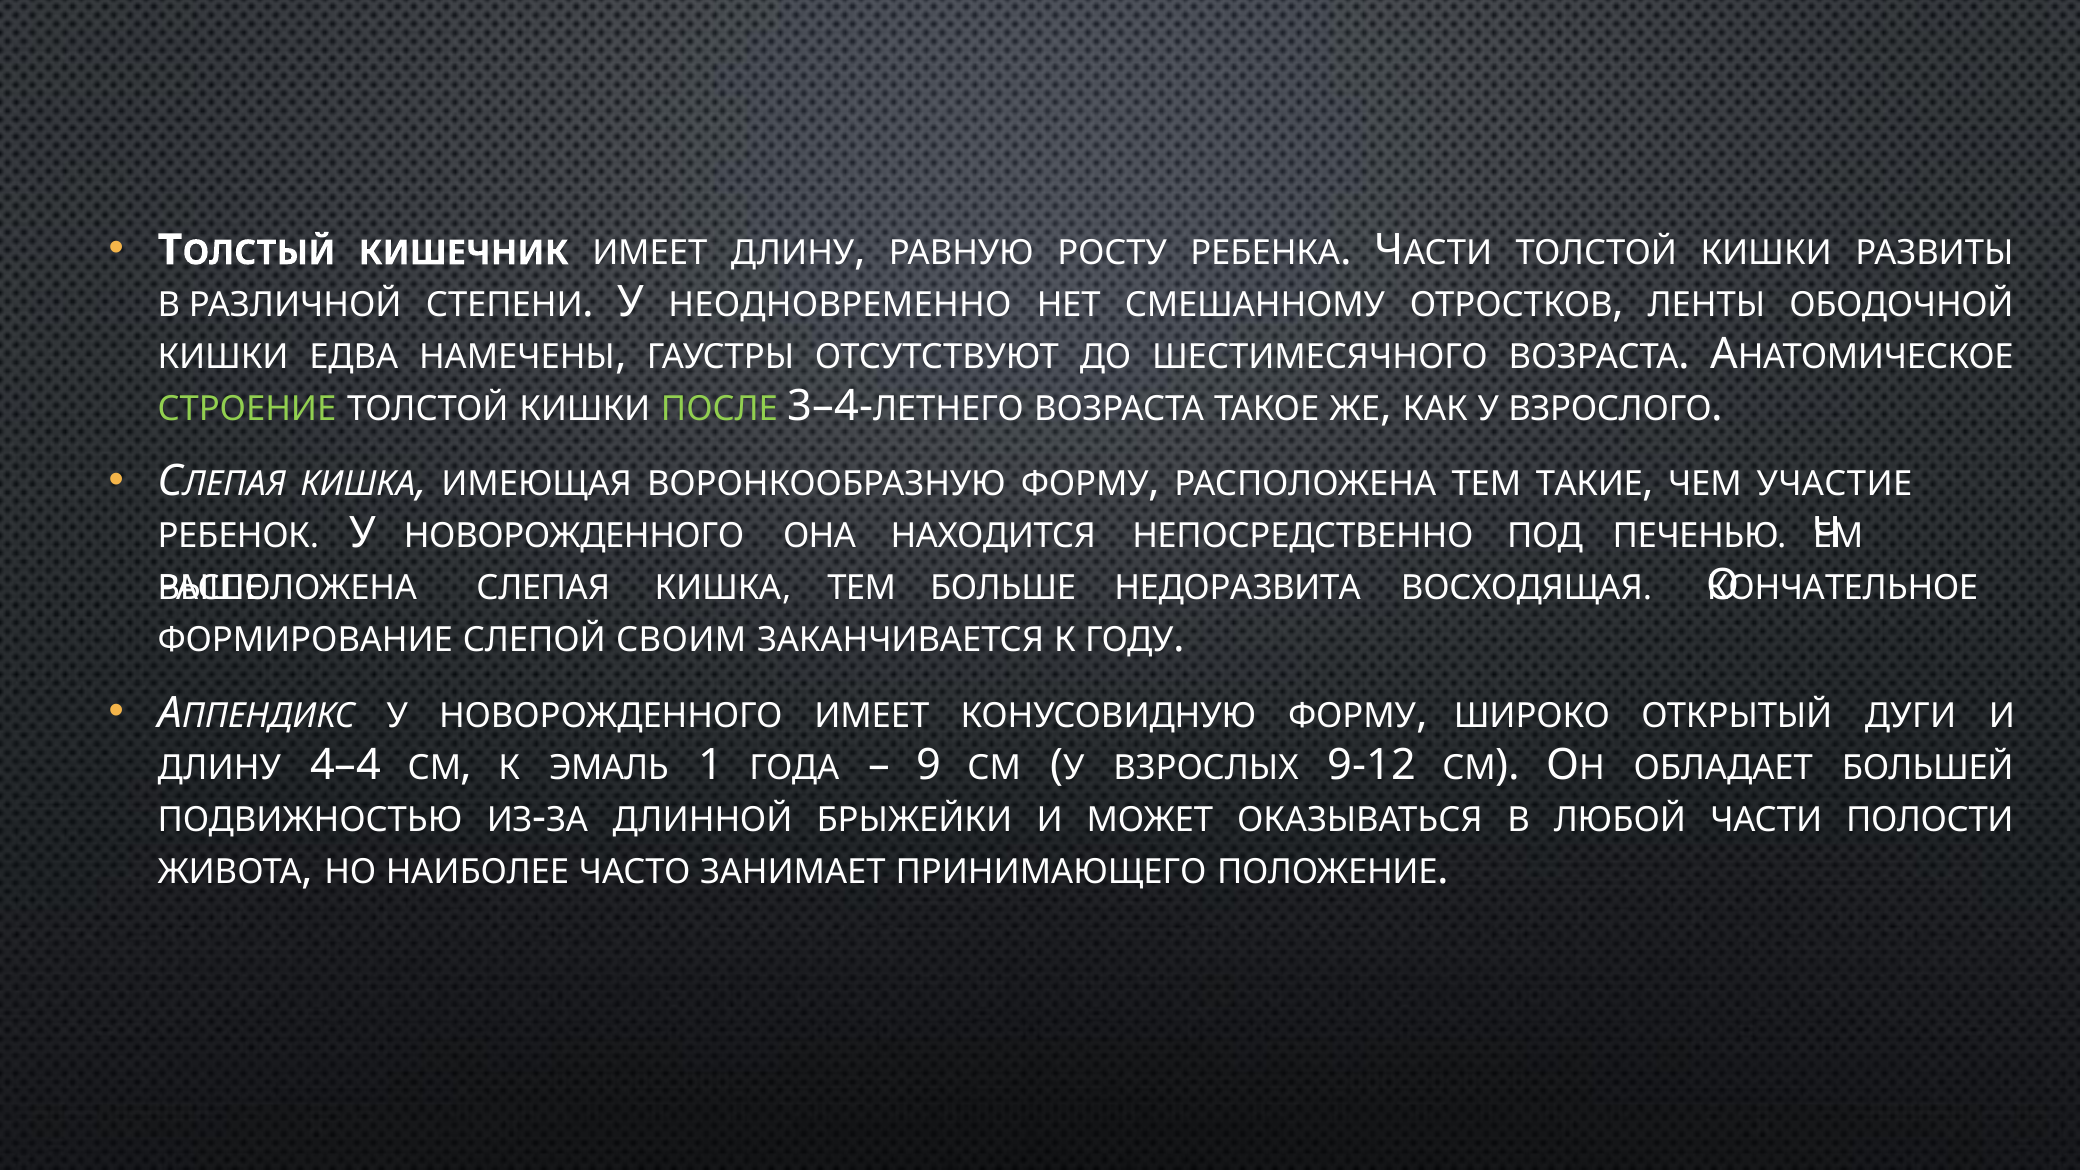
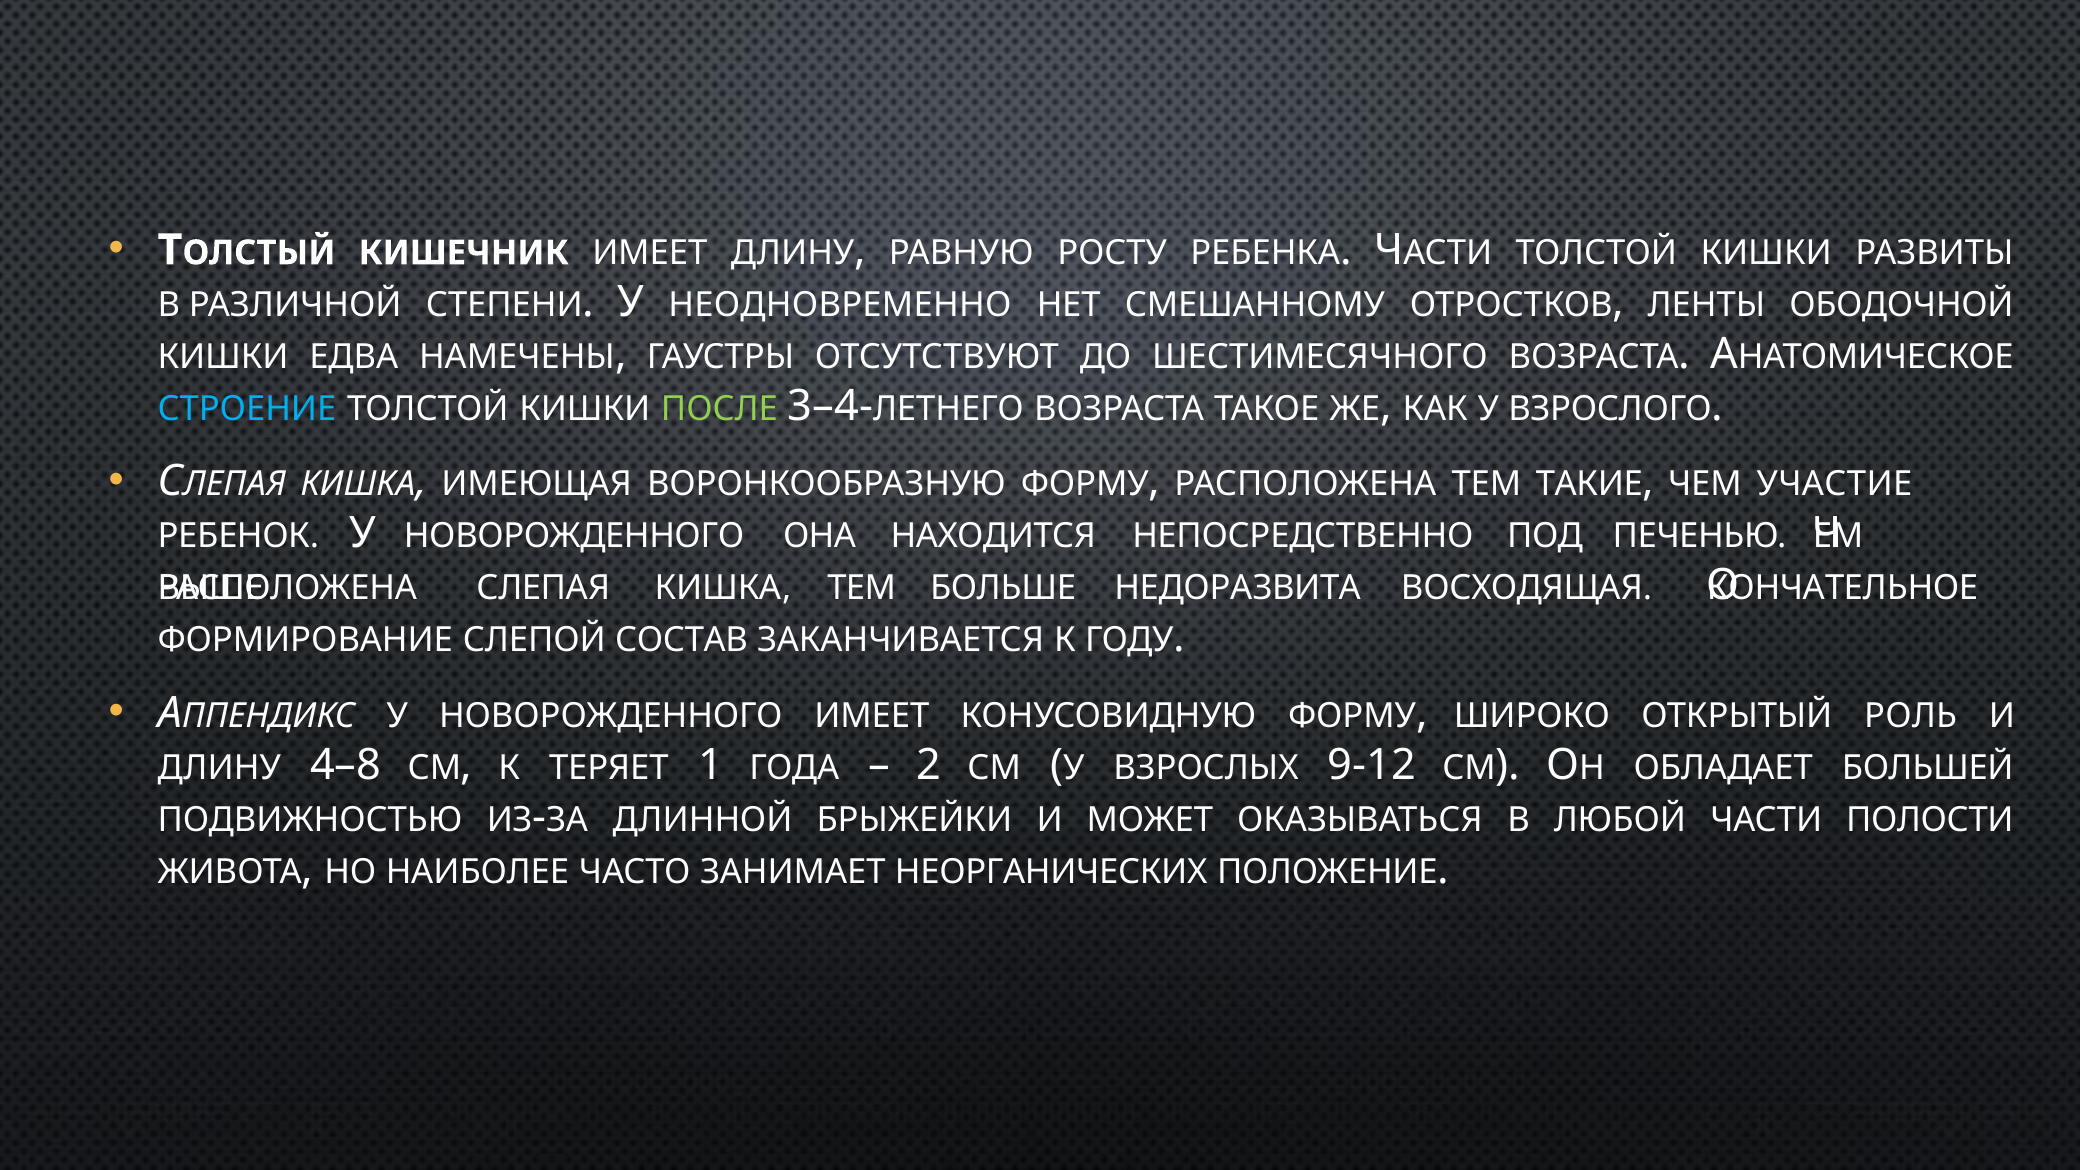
СТРОЕНИЕ colour: light green -> light blue (247, 409)
СВОИМ: СВОИМ -> СОСТАВ (682, 640)
ДУГИ: ДУГИ -> РОЛЬ (1911, 716)
4–4: 4–4 -> 4–8 (346, 765)
ЭМАЛЬ: ЭМАЛЬ -> ТЕРЯЕТ (609, 768)
9: 9 -> 2 (929, 765)
ПРИНИМАЮЩЕГО: ПРИНИМАЮЩЕГО -> НЕОРГАНИЧЕСКИХ (1051, 872)
